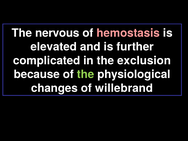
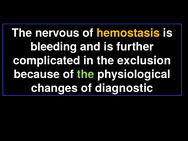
hemostasis colour: pink -> yellow (128, 33)
elevated: elevated -> bleeding (54, 47)
willebrand: willebrand -> diagnostic (124, 88)
